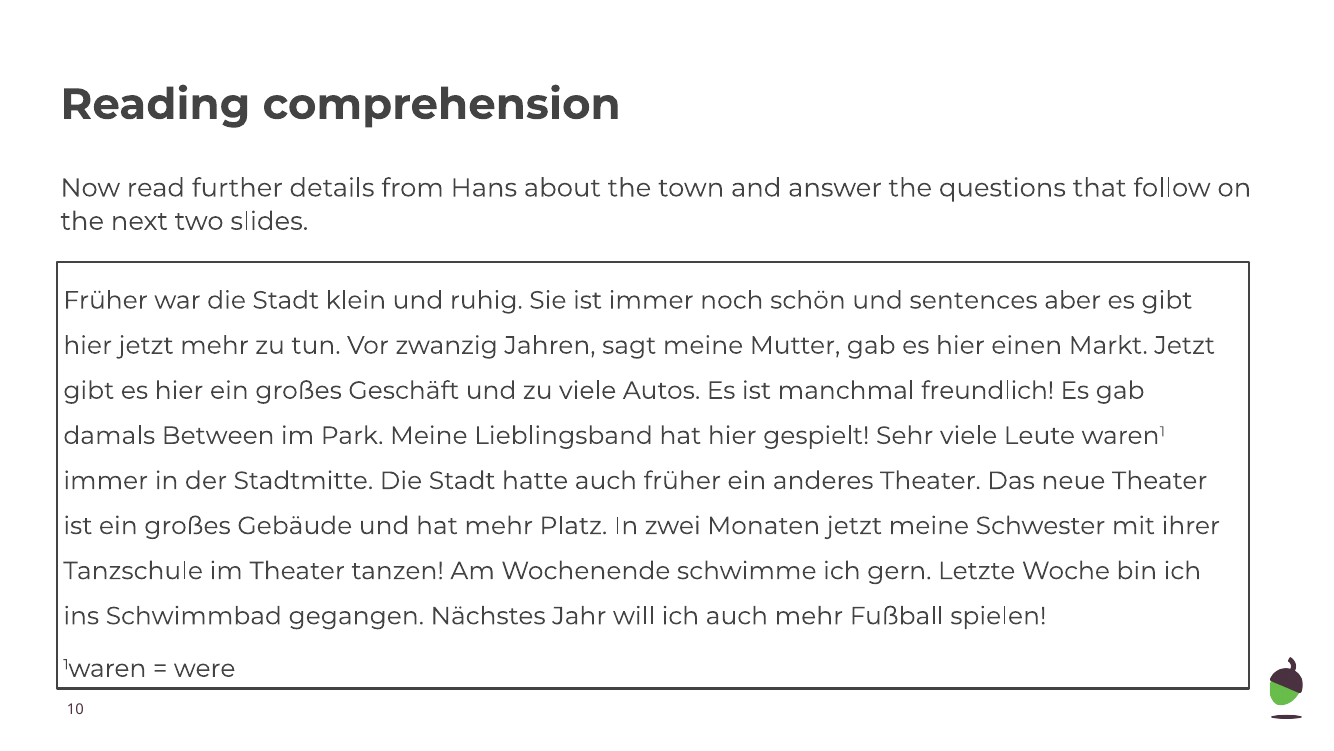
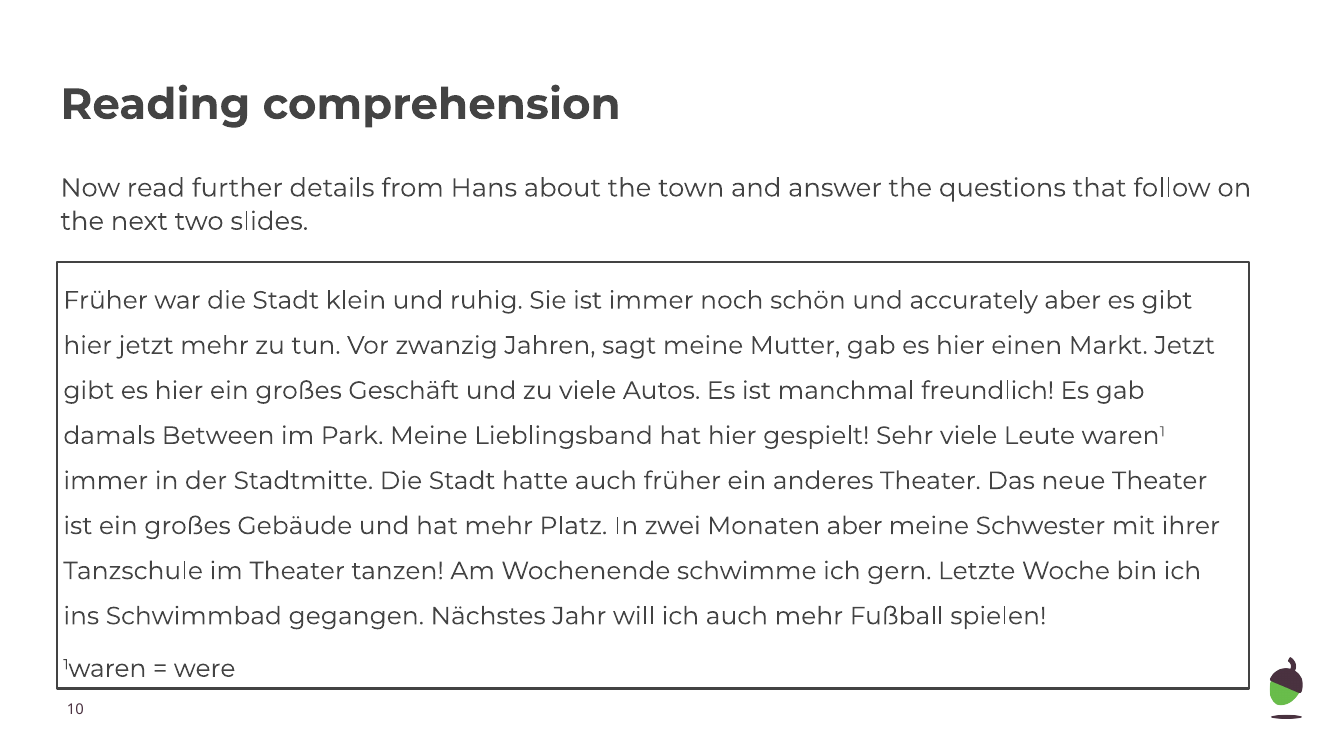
sentences: sentences -> accurately (974, 300)
Monaten jetzt: jetzt -> aber (855, 525)
